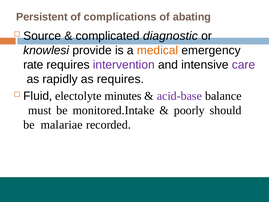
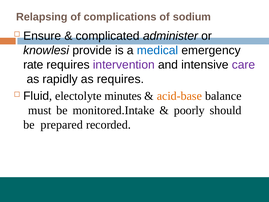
Persistent: Persistent -> Relapsing (42, 17)
abating: abating -> sodium (192, 17)
Source: Source -> Ensure (42, 36)
diagnostic: diagnostic -> administer (171, 36)
medical colour: orange -> blue (158, 50)
acid-base colour: purple -> orange (179, 96)
malariae: malariae -> prepared (62, 125)
